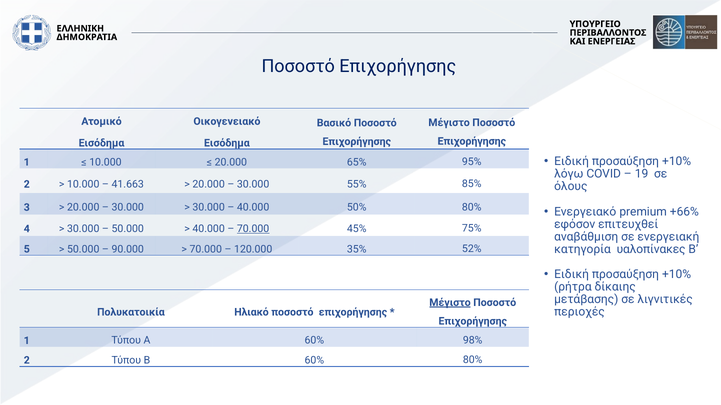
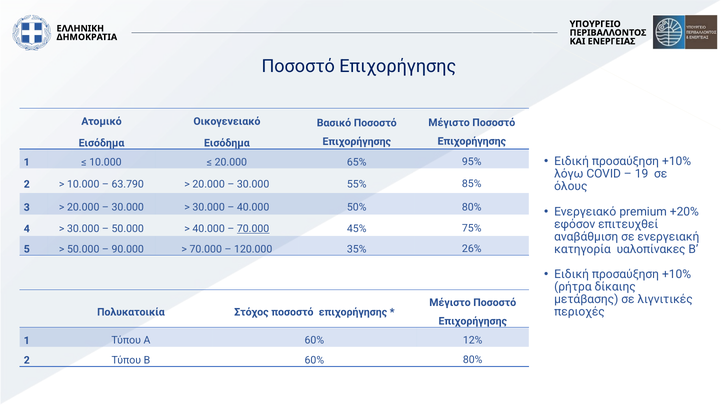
41.663: 41.663 -> 63.790 (128, 184)
+66%: +66% -> +20% (684, 212)
52%: 52% -> 26% (472, 249)
Μέγιστο underline: present -> none (450, 303)
Ηλιακό: Ηλιακό -> Στόχος (251, 312)
98%: 98% -> 12% (473, 341)
